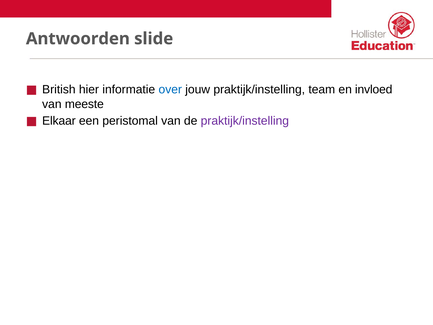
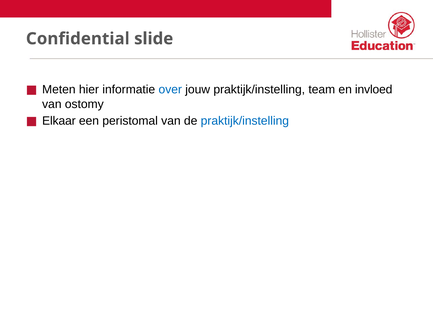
Antwoorden: Antwoorden -> Confidential (78, 39)
British: British -> Meten (59, 90)
meeste: meeste -> ostomy (84, 104)
praktijk/instelling colour: purple -> blue (245, 121)
